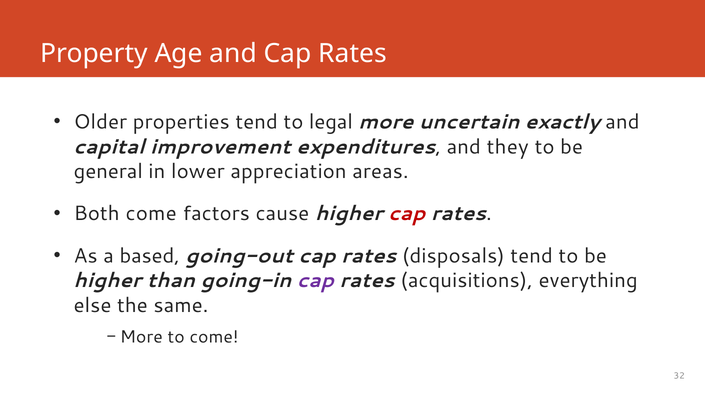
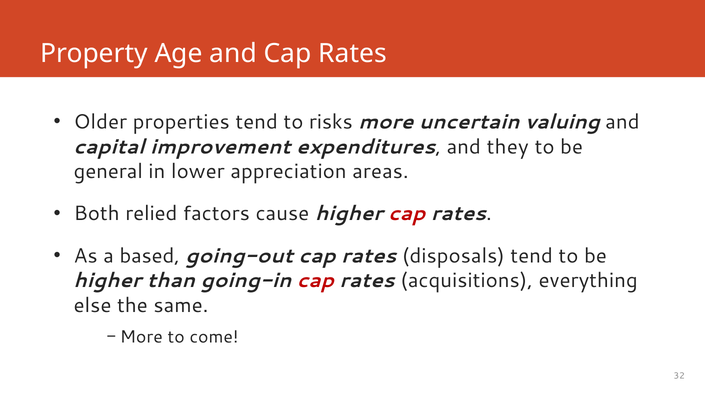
legal: legal -> risks (331, 122)
exactly: exactly -> valuing (562, 122)
Both come: come -> relied (151, 213)
cap colour: purple -> red (315, 280)
